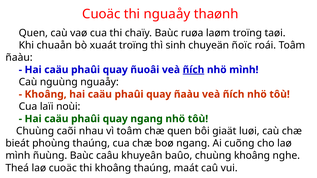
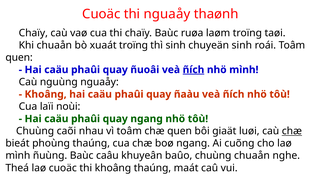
Quen: Quen -> Chaïy (33, 33)
chuyeän ñoïc: ñoïc -> sinh (242, 45)
ñaàu: ñaàu -> quen (19, 58)
chæ underline: none -> present (292, 131)
chuùng khoâng: khoâng -> chuaån (252, 156)
